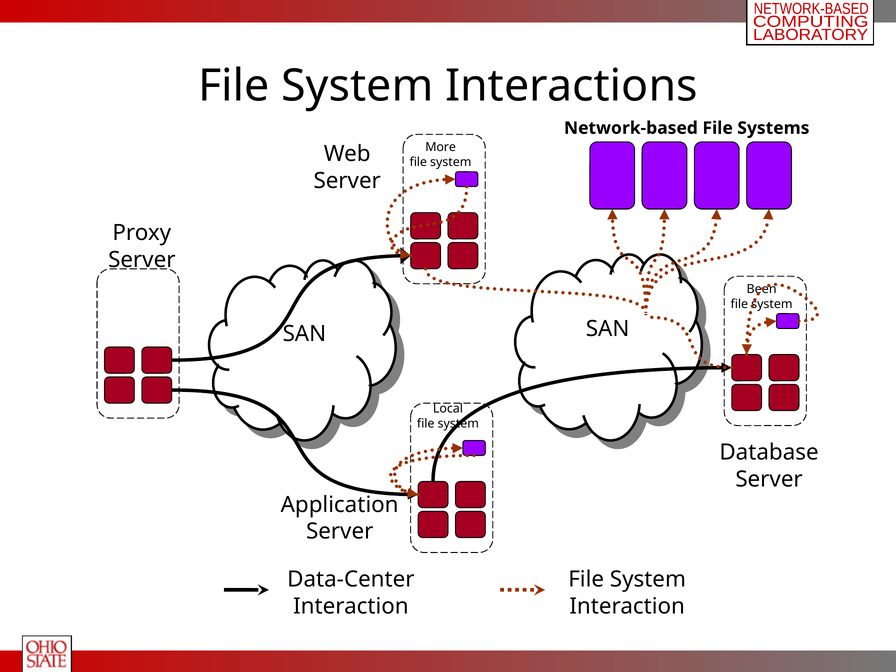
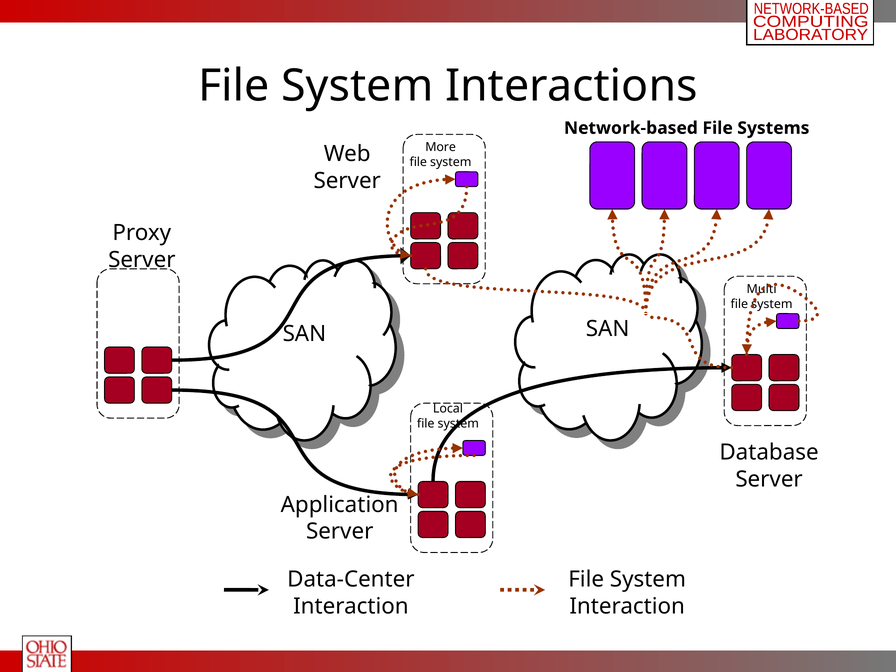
Been: Been -> Multi (762, 289)
